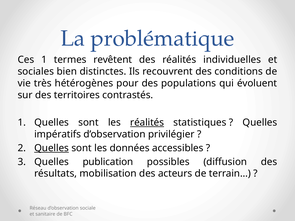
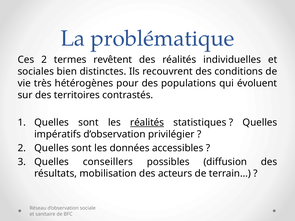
Ces 1: 1 -> 2 (44, 60)
Quelles underline: present -> none (52, 148)
publication: publication -> conseillers (108, 162)
